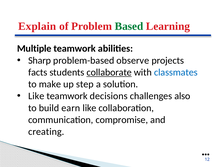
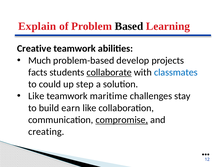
Based colour: green -> black (129, 26)
Multiple: Multiple -> Creative (34, 49)
Sharp: Sharp -> Much (40, 61)
observe: observe -> develop (133, 61)
make: make -> could (50, 84)
decisions: decisions -> maritime (109, 96)
also: also -> stay (182, 96)
compromise underline: none -> present (122, 120)
